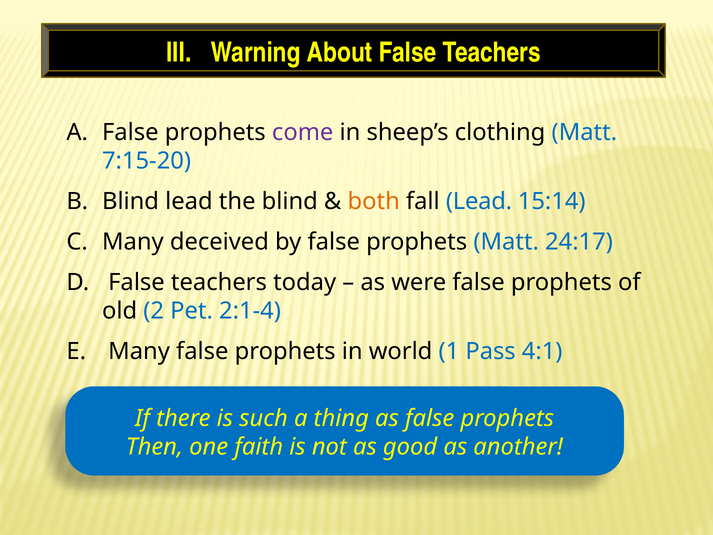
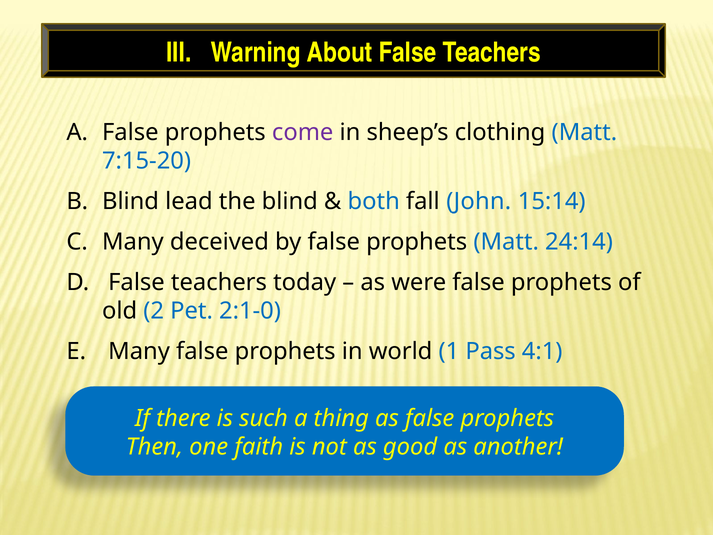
both colour: orange -> blue (374, 201)
fall Lead: Lead -> John (479, 201)
24:17: 24:17 -> 24:14 (579, 242)
2:1-4: 2:1-4 -> 2:1-0 (250, 311)
